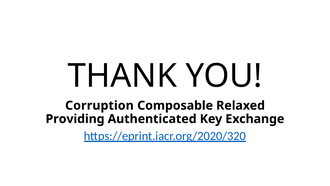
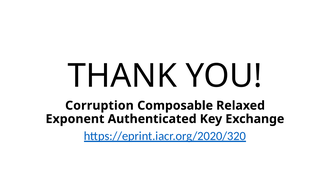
Providing: Providing -> Exponent (75, 119)
